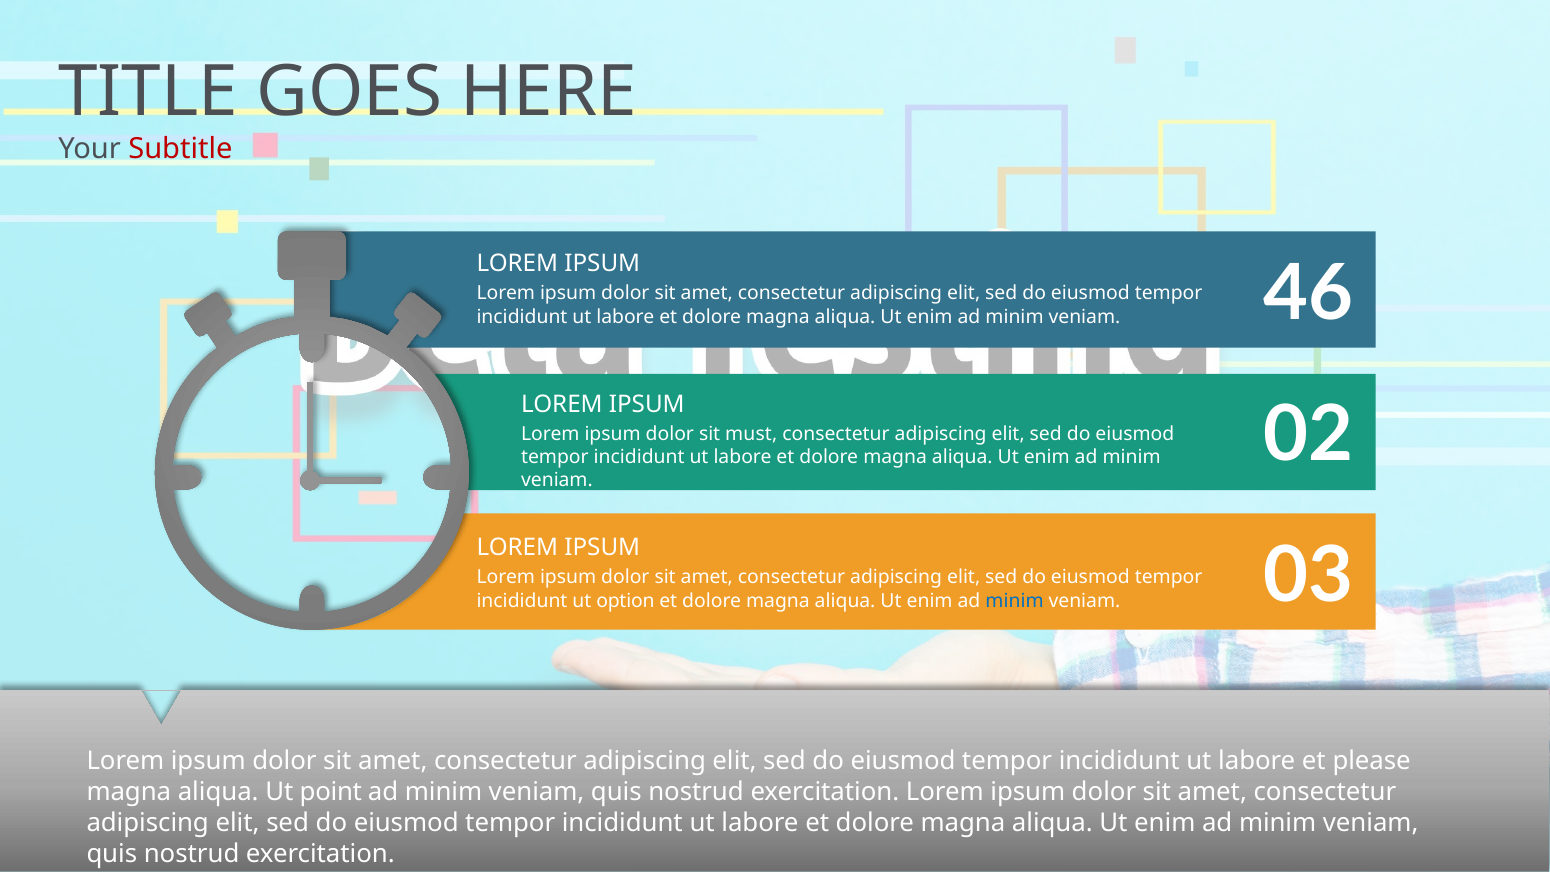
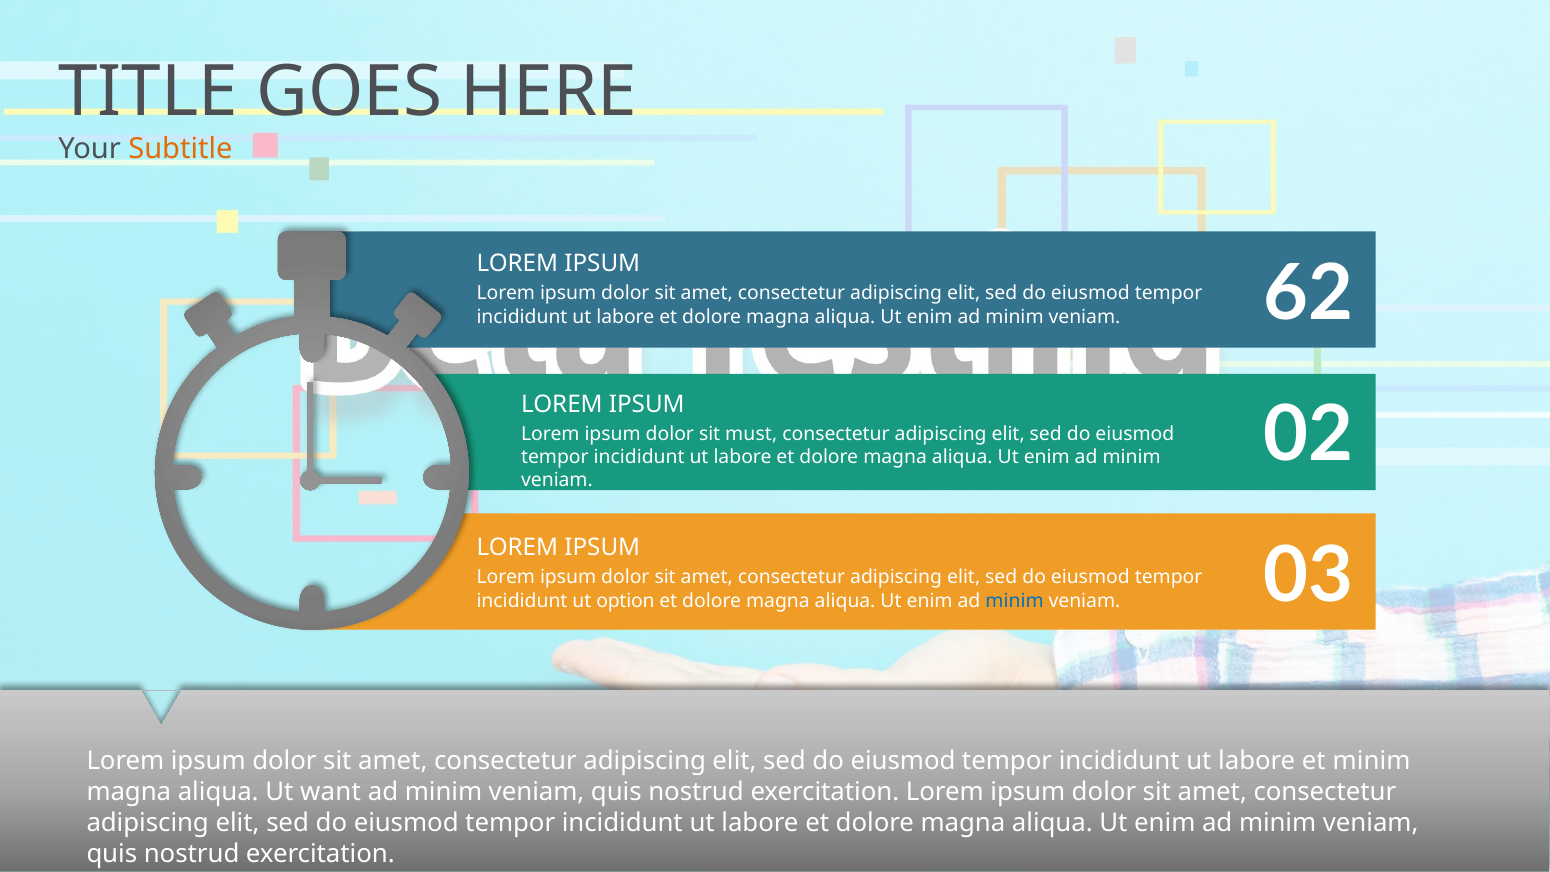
Subtitle colour: red -> orange (180, 149)
46: 46 -> 62 (1308, 294)
et please: please -> minim (1372, 761)
point: point -> want (331, 792)
